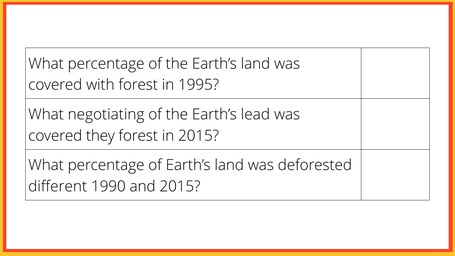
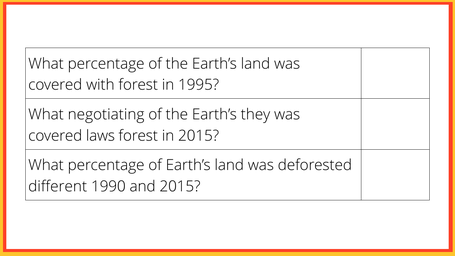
lead: lead -> they (255, 114)
they: they -> laws (100, 136)
